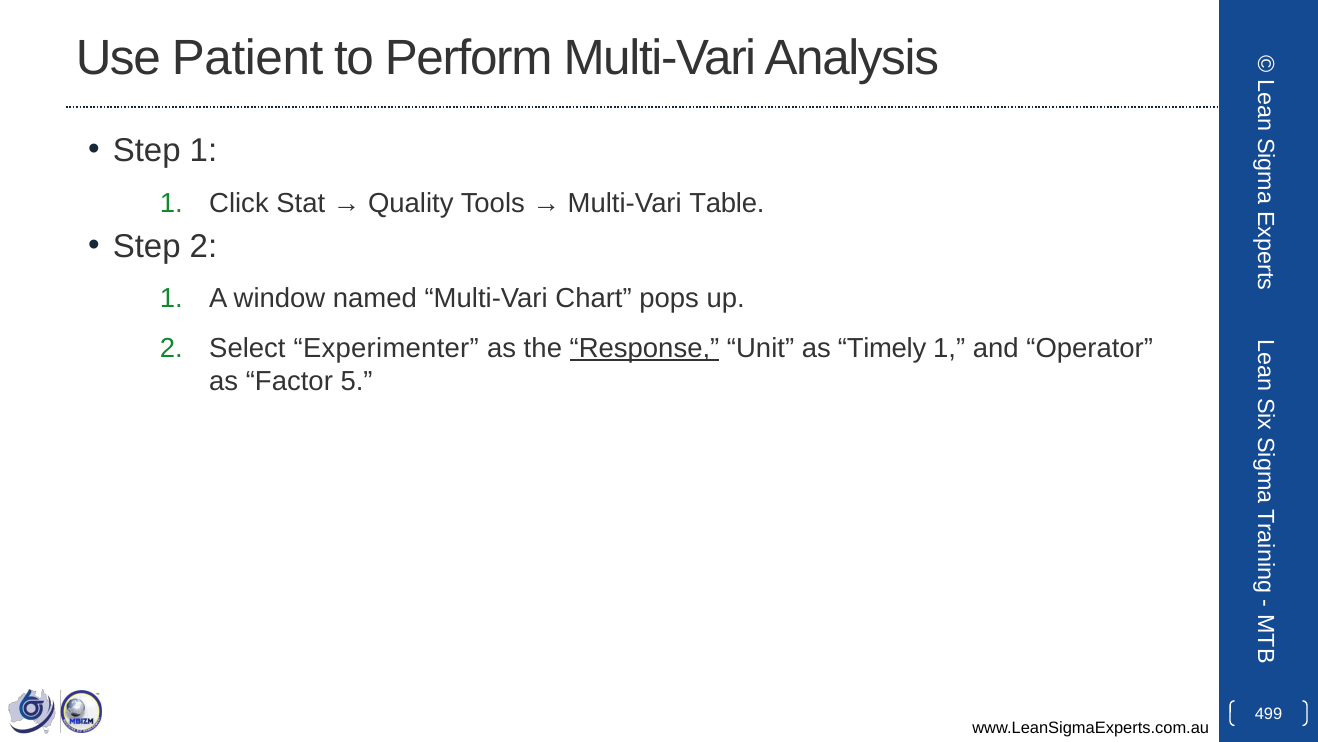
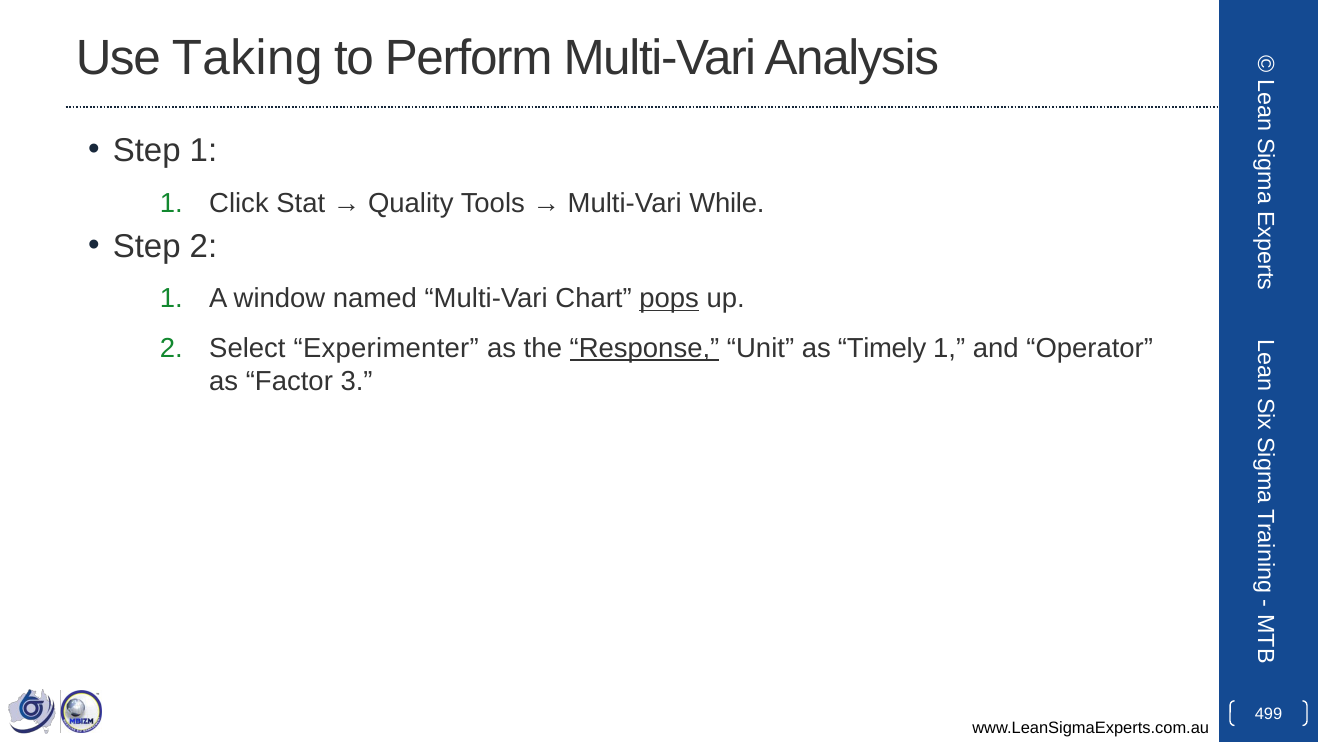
Patient: Patient -> Taking (247, 59)
Table: Table -> While (727, 203)
pops underline: none -> present (669, 299)
5: 5 -> 3 (357, 381)
